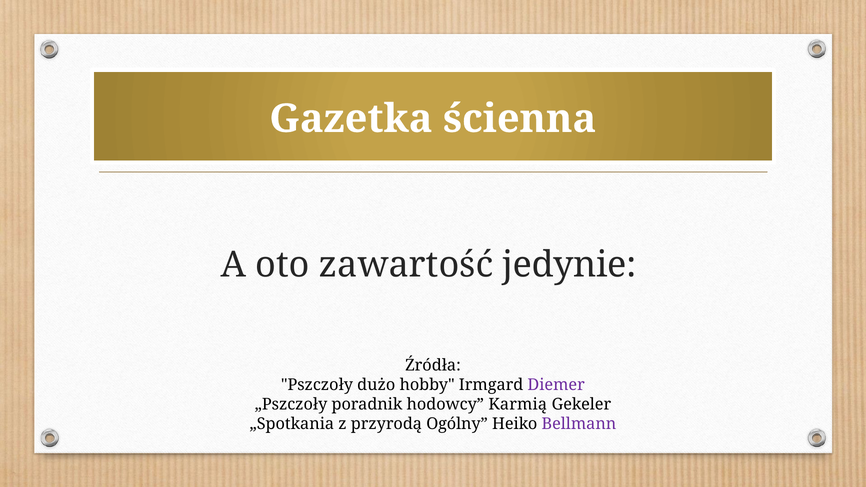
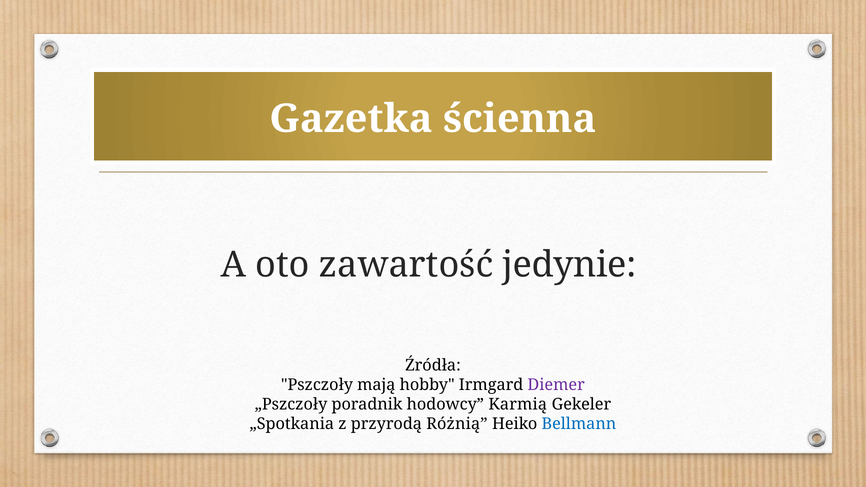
dużo: dużo -> mają (376, 385)
Ogólny: Ogólny -> Różnią (457, 424)
Bellmann colour: purple -> blue (579, 424)
